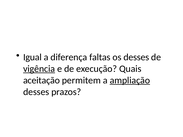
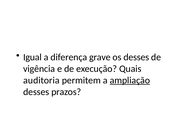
faltas: faltas -> grave (100, 57)
vigência underline: present -> none (39, 69)
aceitação: aceitação -> auditoria (41, 80)
